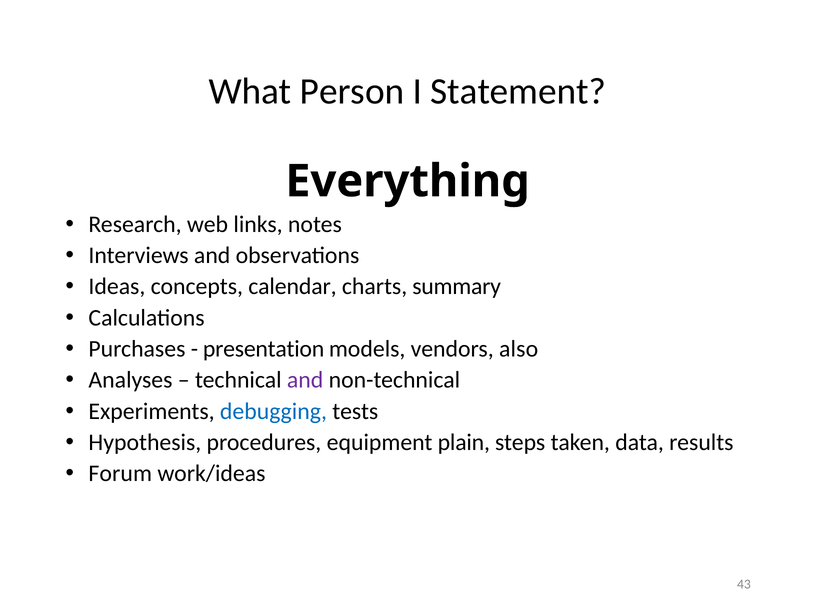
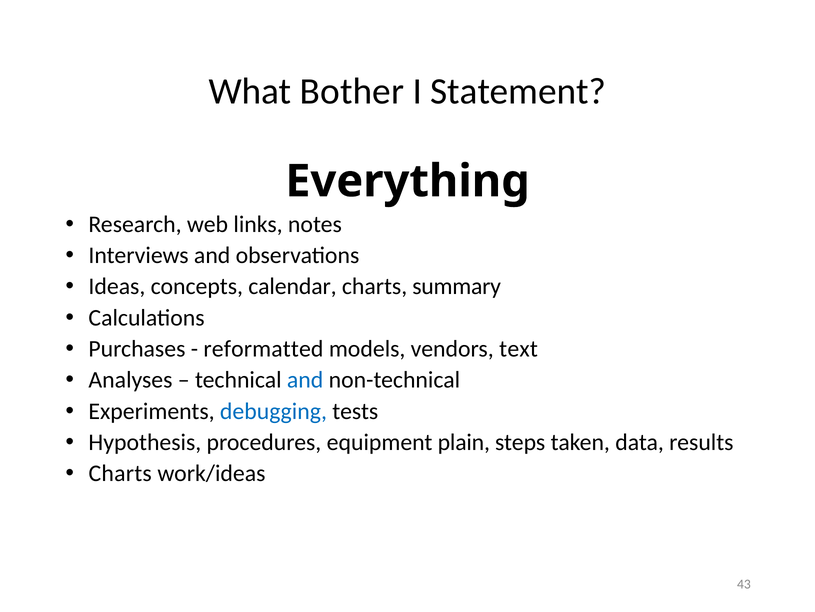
Person: Person -> Bother (352, 91)
presentation: presentation -> reformatted (263, 348)
also: also -> text (519, 348)
and colour: purple -> blue (305, 380)
Forum: Forum -> Charts (120, 473)
